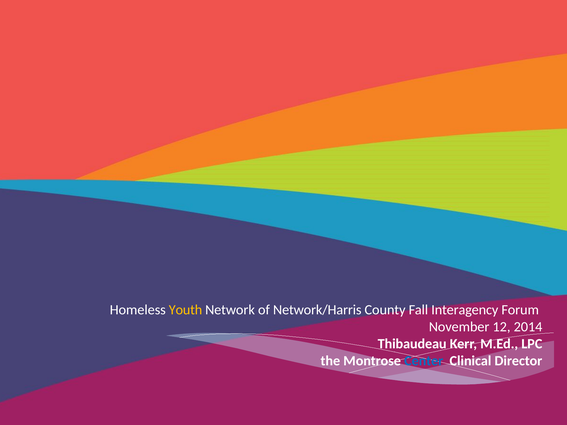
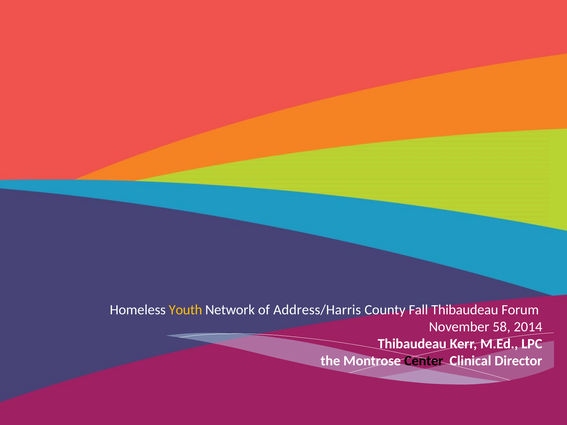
Network/Harris: Network/Harris -> Address/Harris (317, 310)
Fall Interagency: Interagency -> Thibaudeau (465, 310)
12: 12 -> 58 (502, 327)
Center colour: blue -> black (424, 361)
